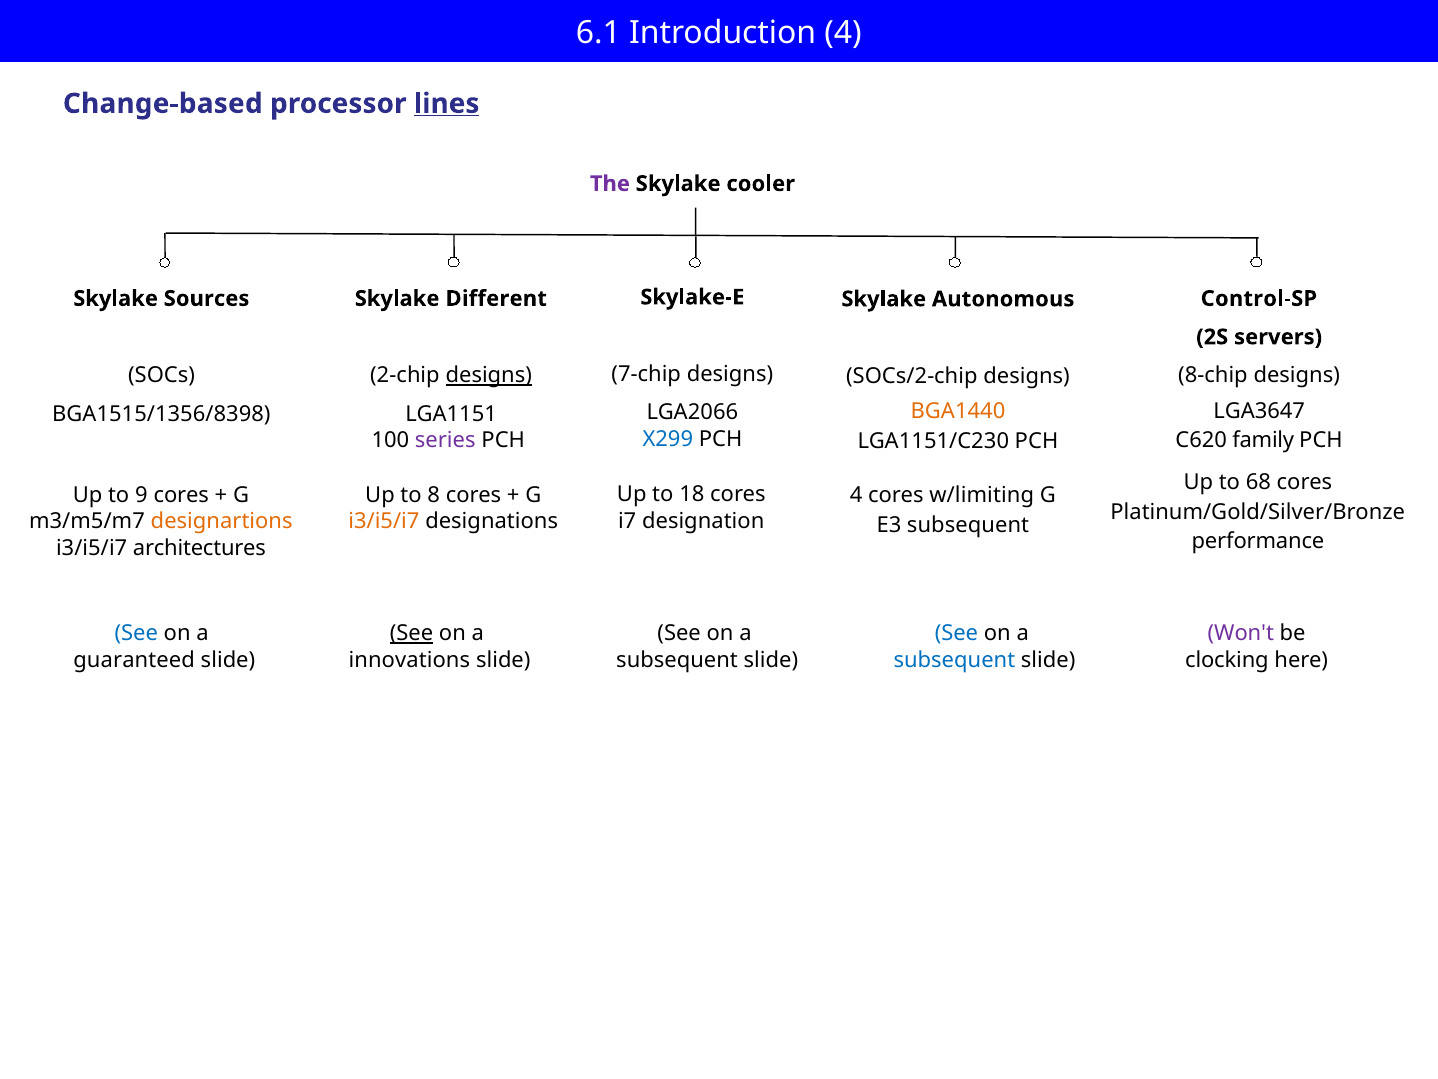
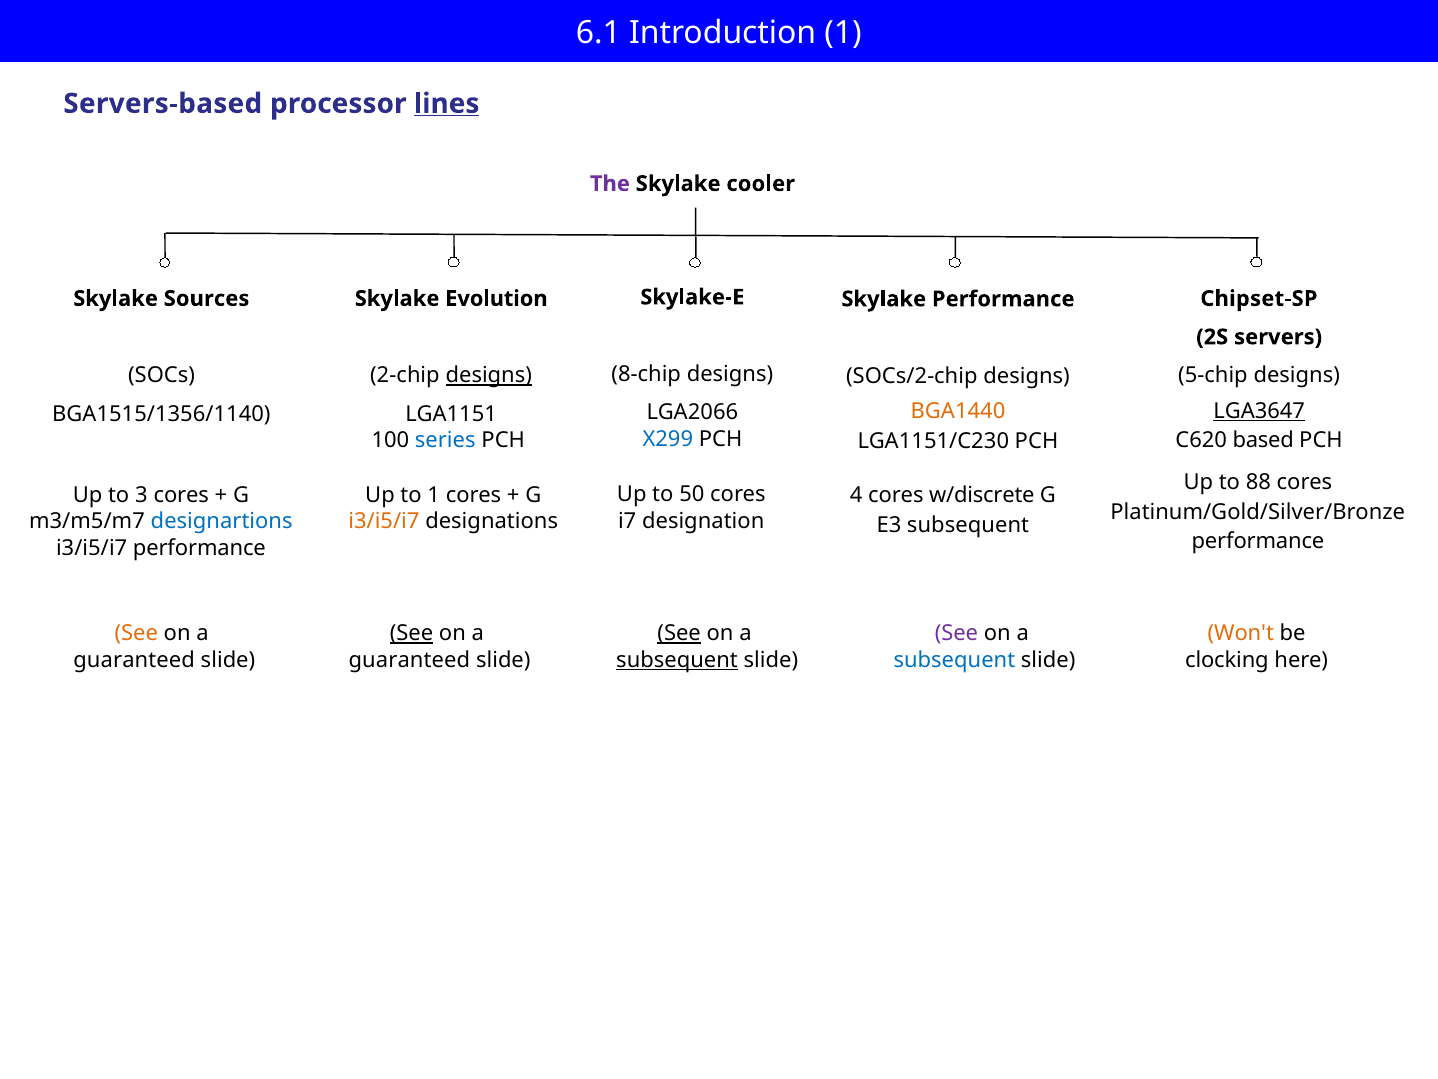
Introduction 4: 4 -> 1 (843, 33)
Change-based: Change-based -> Servers-based (163, 104)
Different: Different -> Evolution (496, 298)
Control-SP: Control-SP -> Chipset-SP (1259, 299)
Skylake Autonomous: Autonomous -> Performance (1003, 299)
7-chip: 7-chip -> 8-chip (646, 374)
8-chip: 8-chip -> 5-chip (1213, 375)
LGA3647 underline: none -> present (1259, 411)
BGA1515/1356/8398: BGA1515/1356/8398 -> BGA1515/1356/1140 (161, 414)
series colour: purple -> blue (445, 440)
family: family -> based (1263, 440)
68: 68 -> 88 (1258, 482)
18: 18 -> 50 (692, 494)
9: 9 -> 3 (141, 495)
to 8: 8 -> 1 (434, 495)
w/limiting: w/limiting -> w/discrete (982, 495)
designartions colour: orange -> blue (222, 521)
i3/i5/i7 architectures: architectures -> performance (199, 548)
See colour: blue -> orange (136, 633)
See underline: none -> present (679, 633)
See colour: blue -> purple (956, 633)
Won't colour: purple -> orange (1241, 633)
innovations: innovations -> guaranteed (409, 660)
subsequent underline: none -> present (677, 660)
